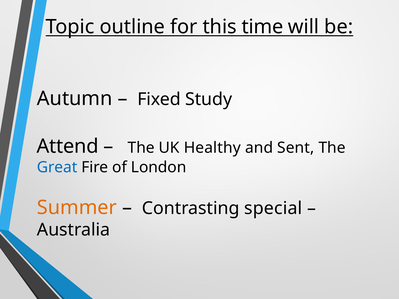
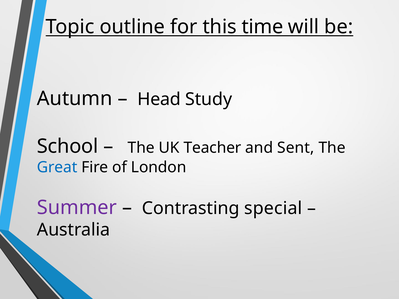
Fixed: Fixed -> Head (159, 99)
Attend: Attend -> School (68, 146)
Healthy: Healthy -> Teacher (212, 148)
Summer colour: orange -> purple (77, 208)
